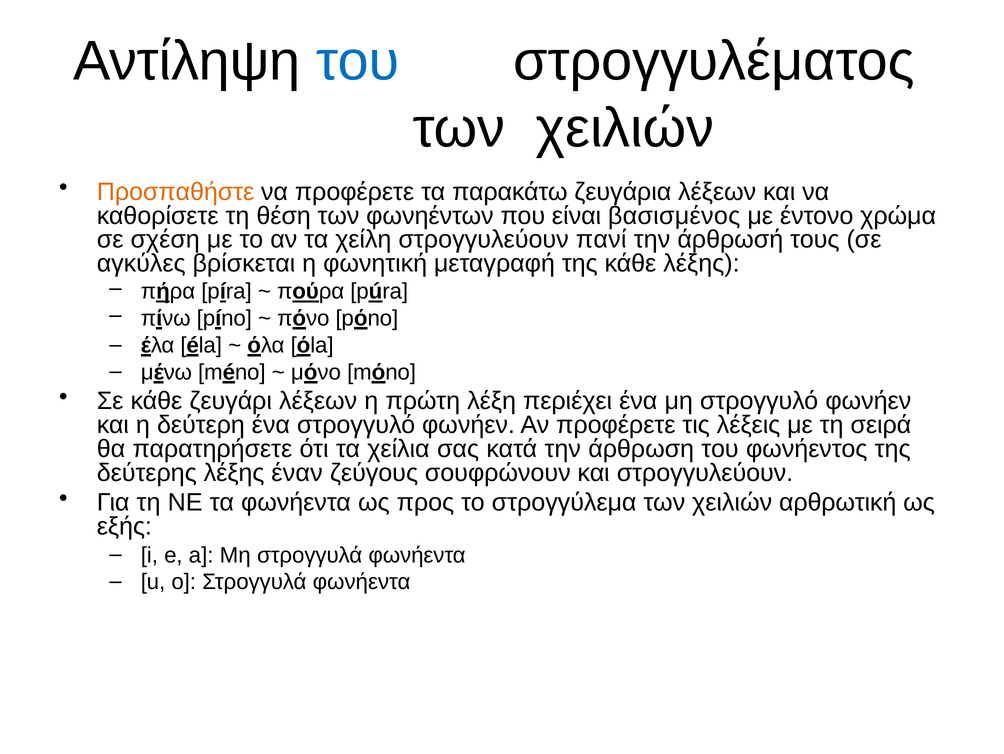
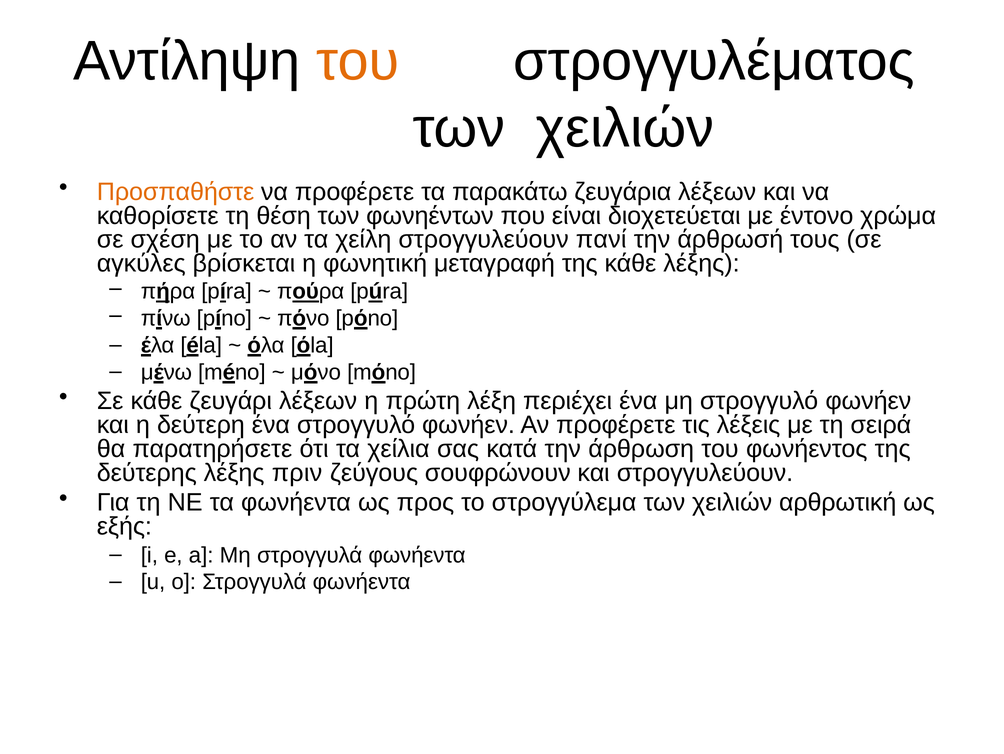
του colour: blue -> orange (358, 61)
βασισμένος: βασισμένος -> διοχετεύεται (674, 216)
έναν: έναν -> πριν (297, 473)
